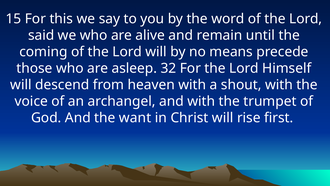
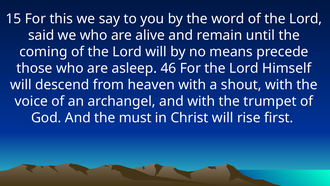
32: 32 -> 46 (168, 68)
want: want -> must (135, 118)
